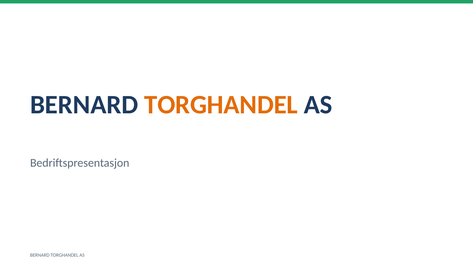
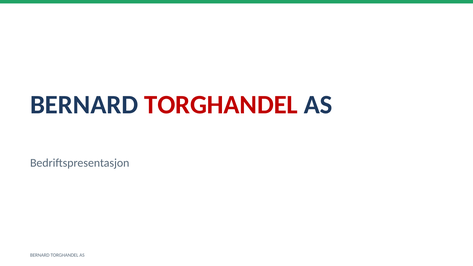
TORGHANDEL colour: orange -> red (221, 105)
